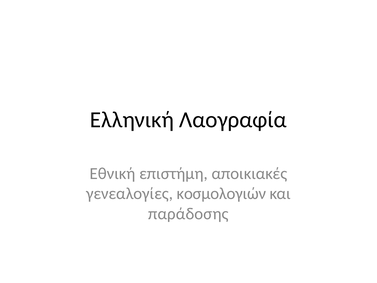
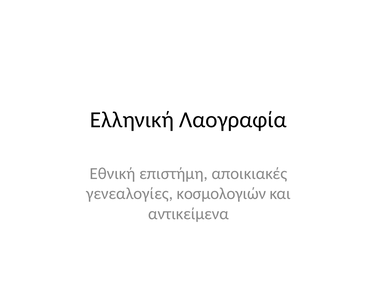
παράδοσης: παράδοσης -> αντικείμενα (188, 214)
